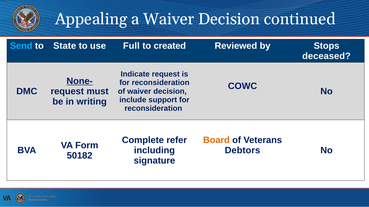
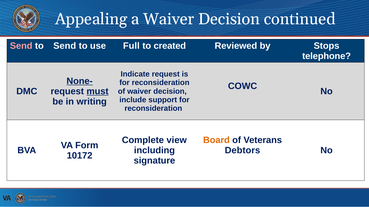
Send colour: light blue -> pink (21, 46)
to State: State -> Send (65, 46)
deceased: deceased -> telephone (327, 56)
must underline: none -> present (98, 92)
refer: refer -> view (177, 141)
50182: 50182 -> 10172 (80, 156)
